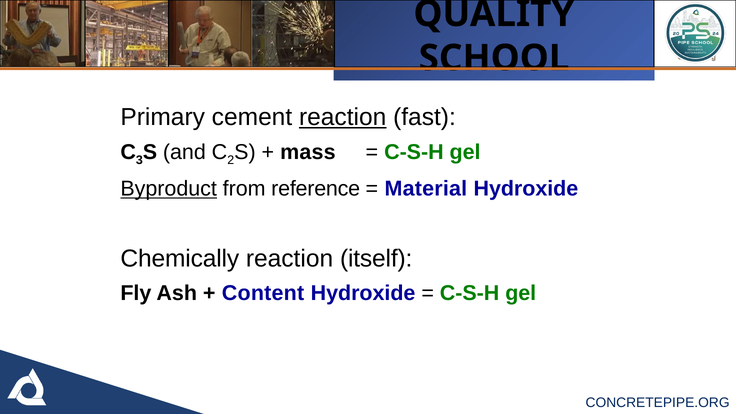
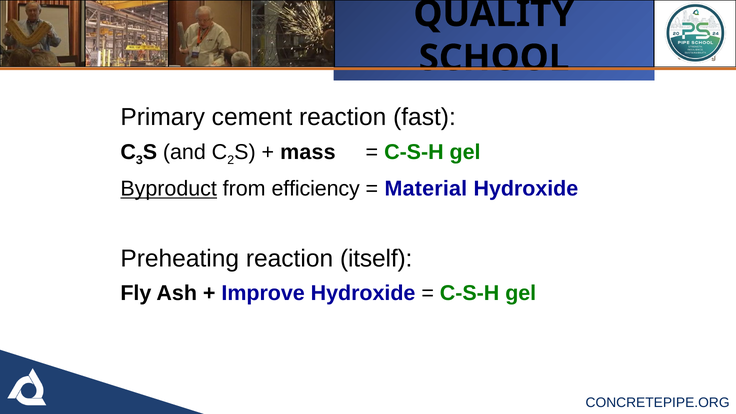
reaction underline: present -> none (343, 117)
reference: reference -> efficiency (316, 189)
Chemically: Chemically -> Preheating (180, 258)
Content: Content -> Improve (263, 293)
